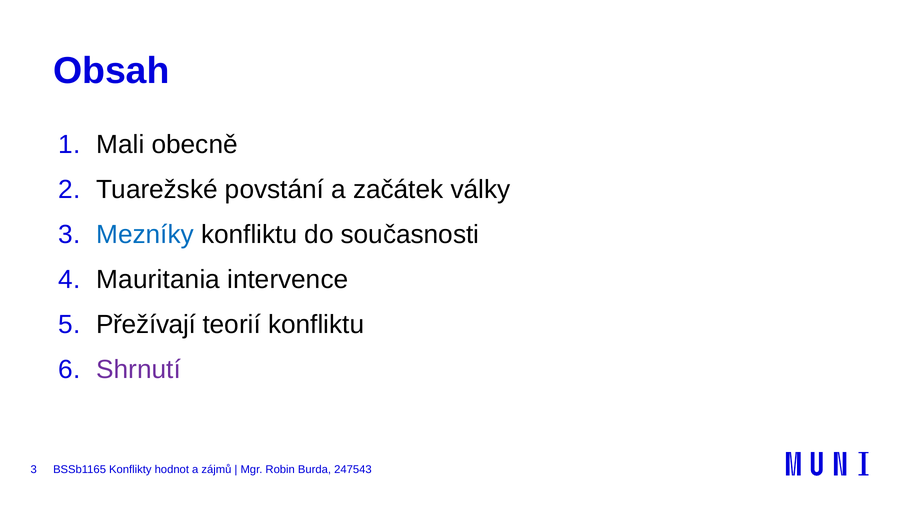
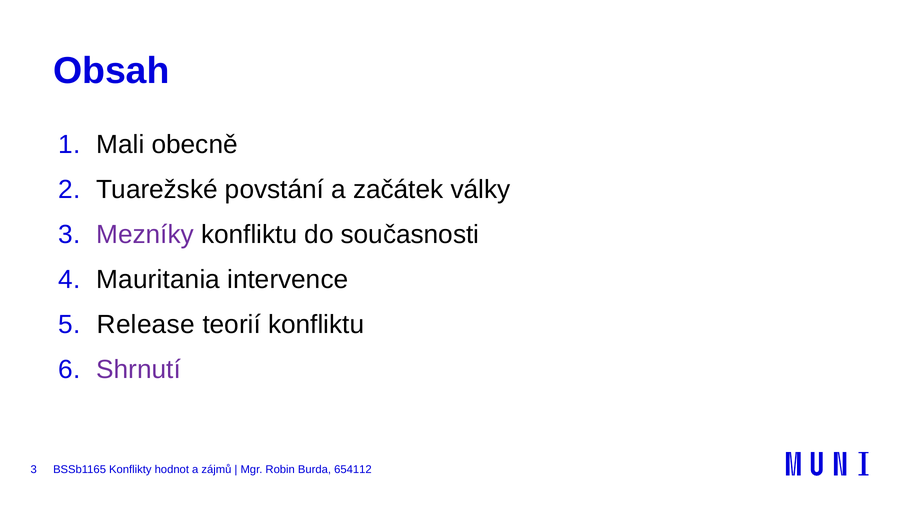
Mezníky colour: blue -> purple (145, 235)
Přežívají: Přežívají -> Release (146, 325)
247543: 247543 -> 654112 (353, 470)
